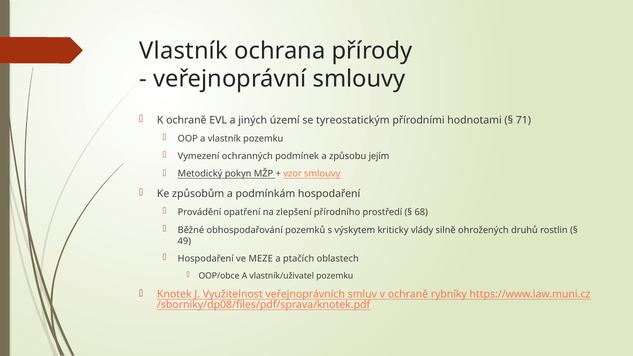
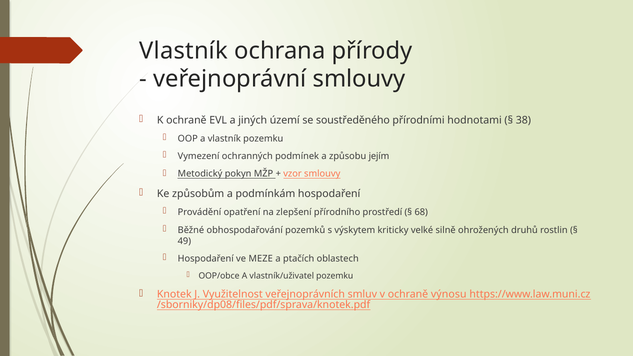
tyreostatickým: tyreostatickým -> soustředěného (353, 120)
71: 71 -> 38 (523, 120)
vlády: vlády -> velké (422, 230)
rybníky: rybníky -> výnosu (449, 294)
